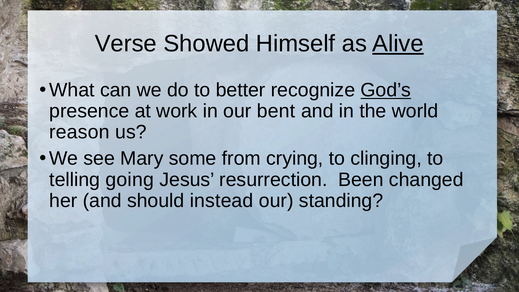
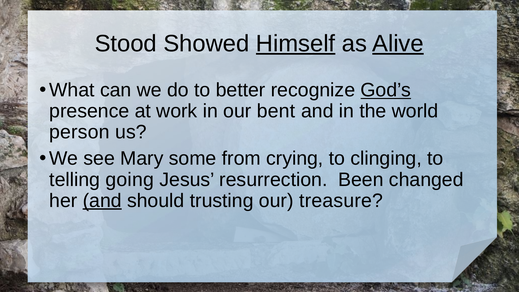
Verse: Verse -> Stood (126, 44)
Himself underline: none -> present (296, 44)
reason: reason -> person (79, 132)
and underline: none -> present (102, 201)
instead: instead -> trusting (222, 201)
standing: standing -> treasure (341, 201)
